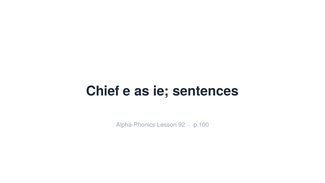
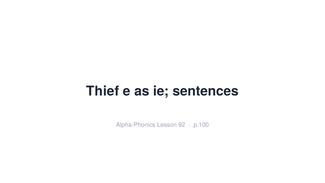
Chief: Chief -> Thief (103, 91)
